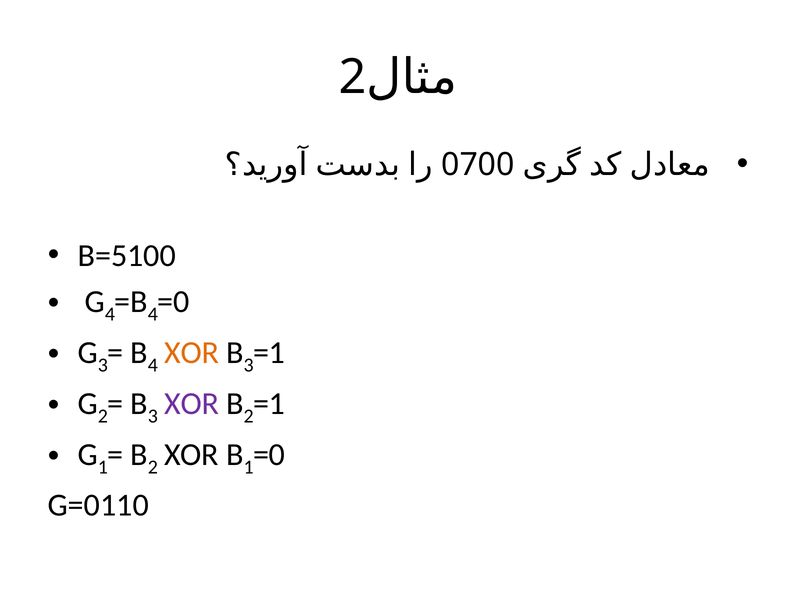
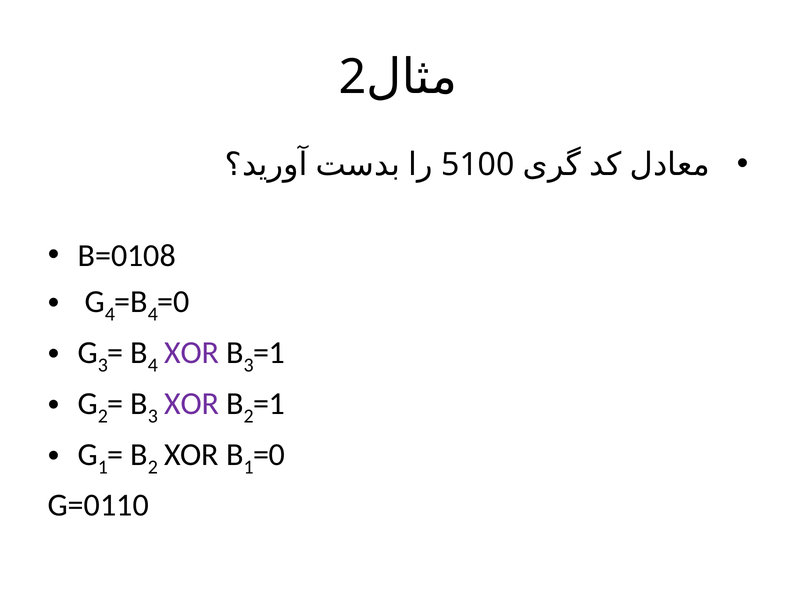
0700: 0700 -> 5100 (478, 165)
B=5100: B=5100 -> B=0108 (127, 256)
XOR colour: orange -> purple (192, 352)
